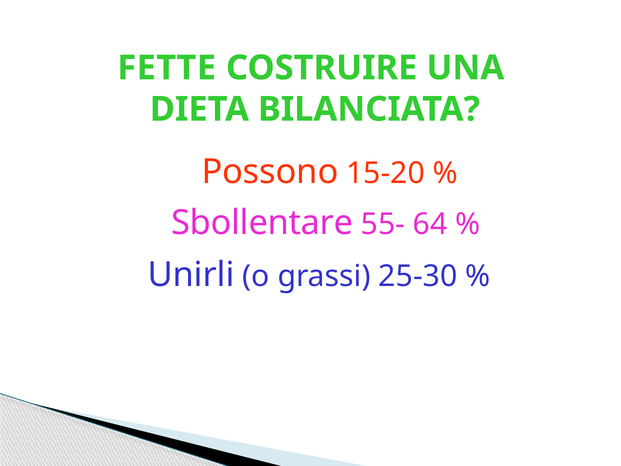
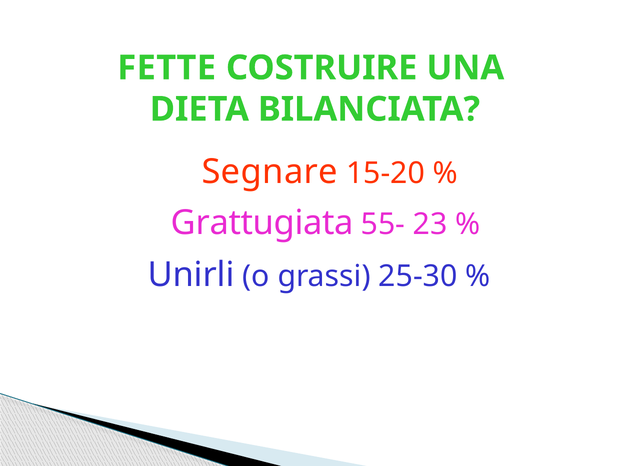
Possono: Possono -> Segnare (270, 172)
Sbollentare: Sbollentare -> Grattugiata (262, 223)
64: 64 -> 23 (430, 224)
